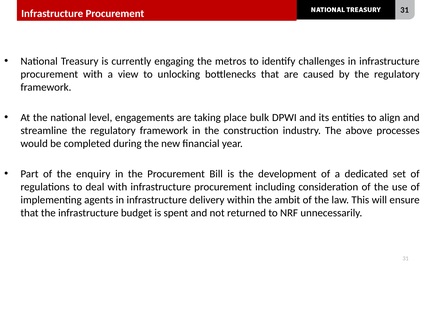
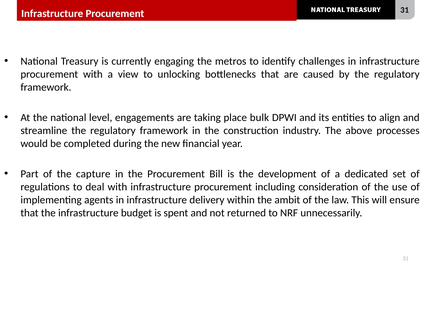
enquiry: enquiry -> capture (93, 174)
